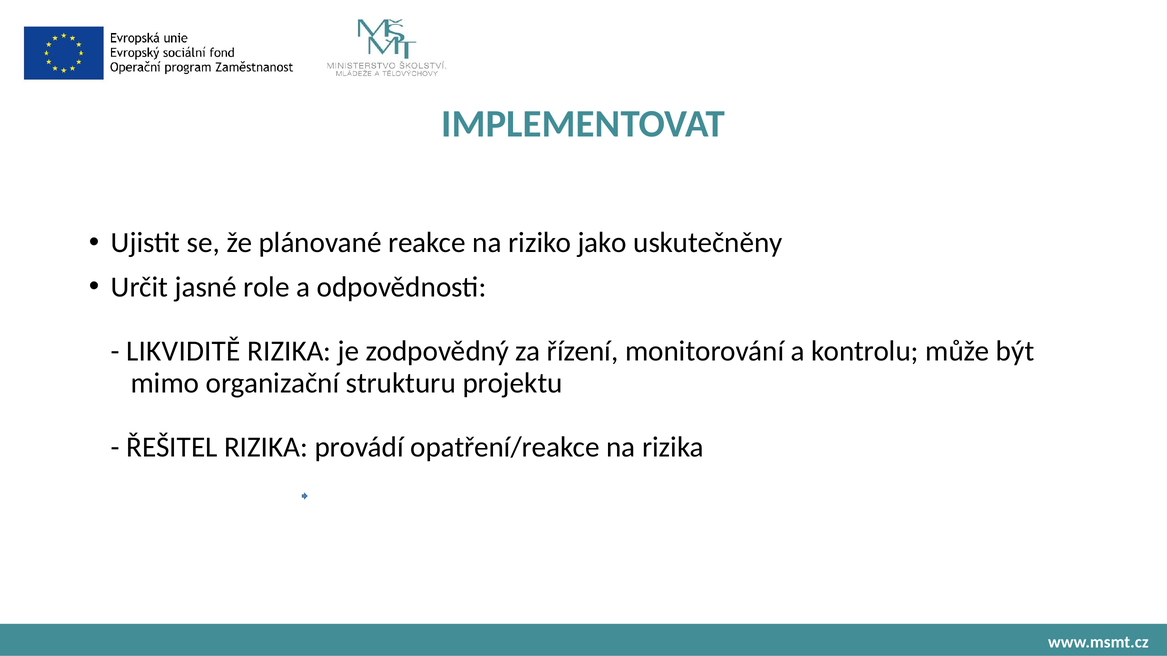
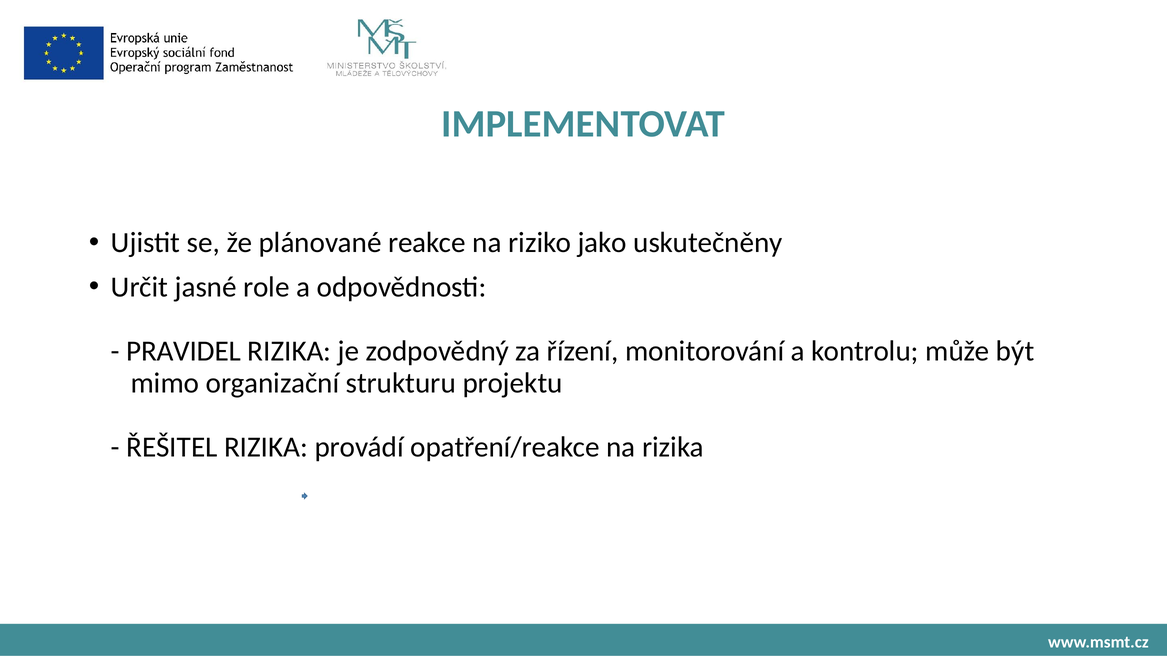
LIKVIDITĚ: LIKVIDITĚ -> PRAVIDEL (184, 351)
